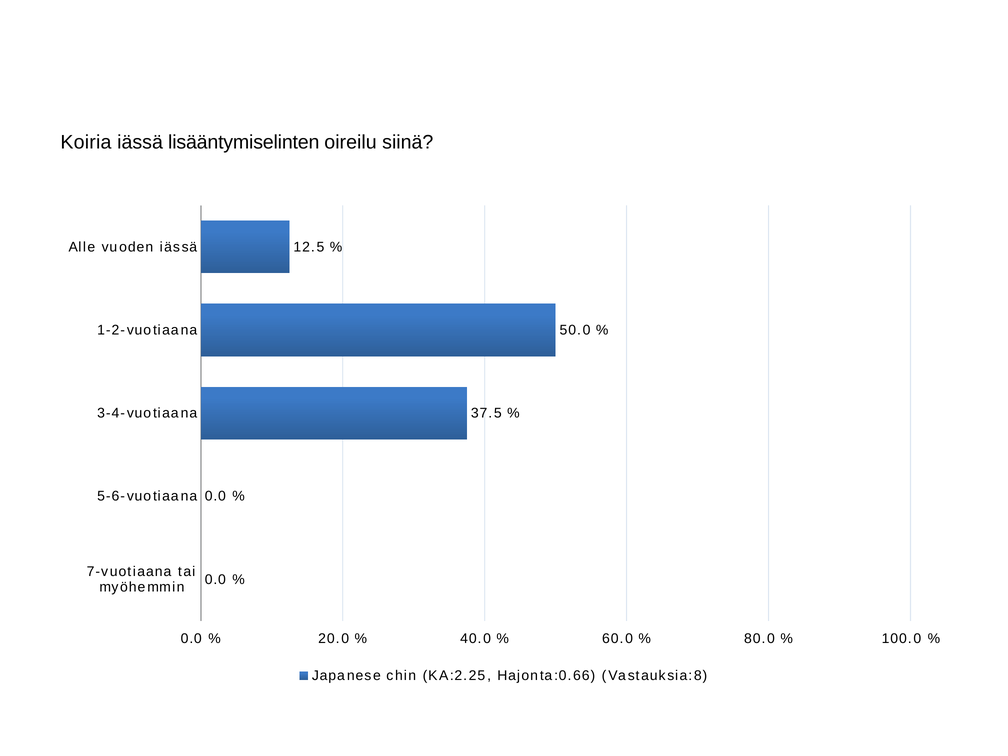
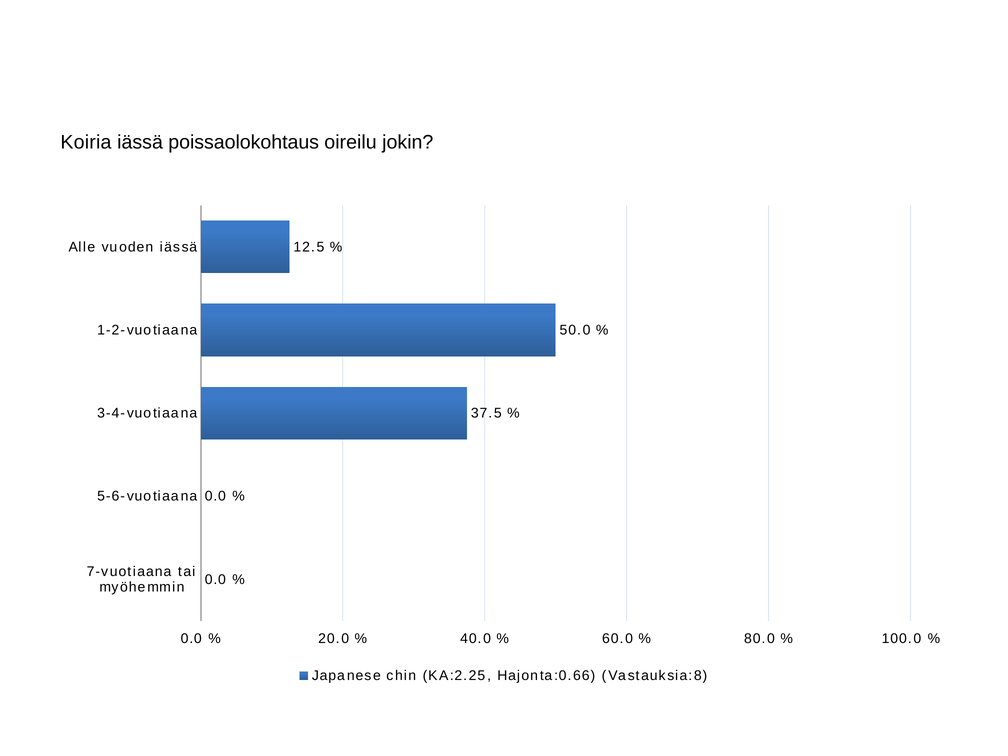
lisääntymiselinten: lisääntymiselinten -> poissaolokohtaus (244, 142)
siinä: siinä -> jokin (408, 142)
